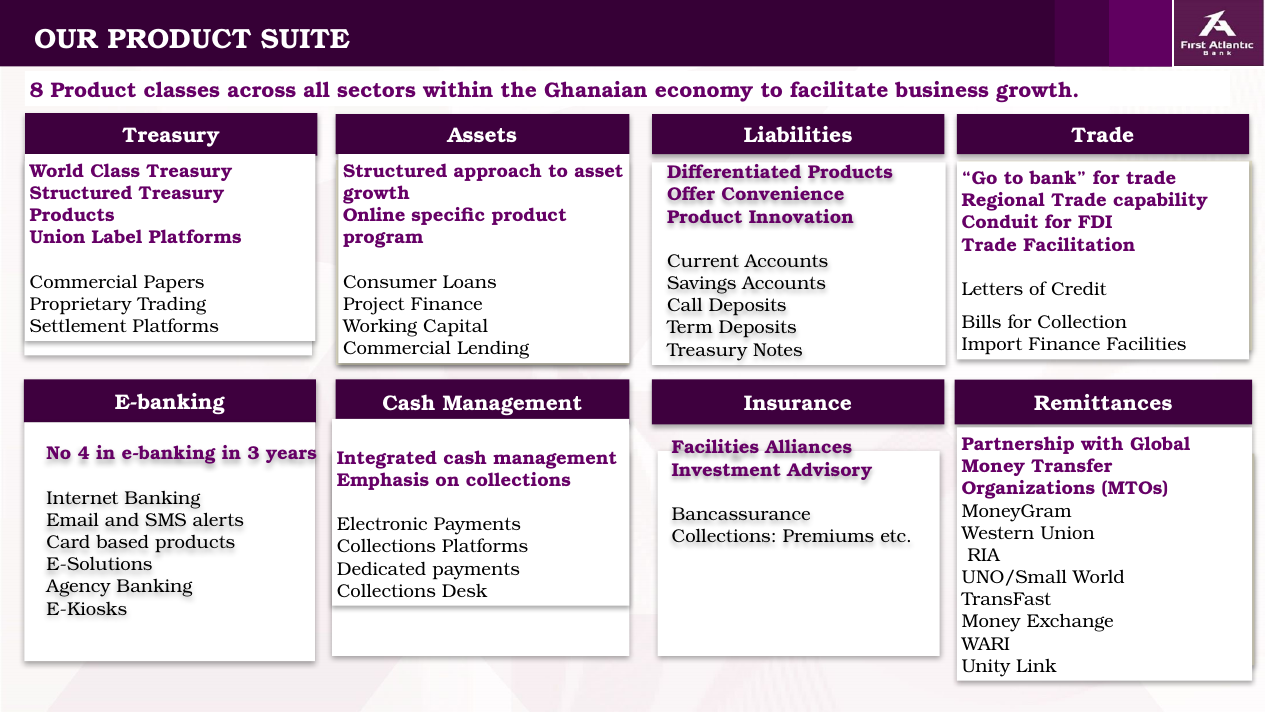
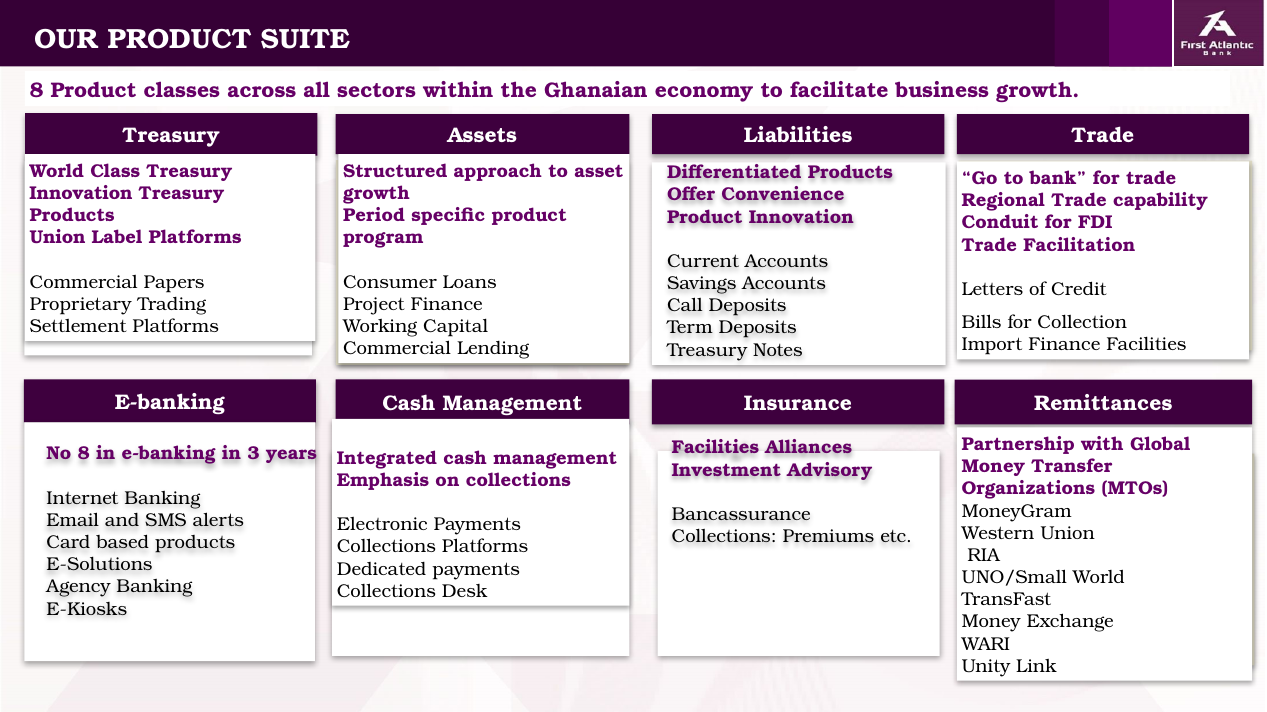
Structured: Structured -> Innovation (81, 194)
Online: Online -> Period (374, 216)
No 4: 4 -> 8 (84, 454)
